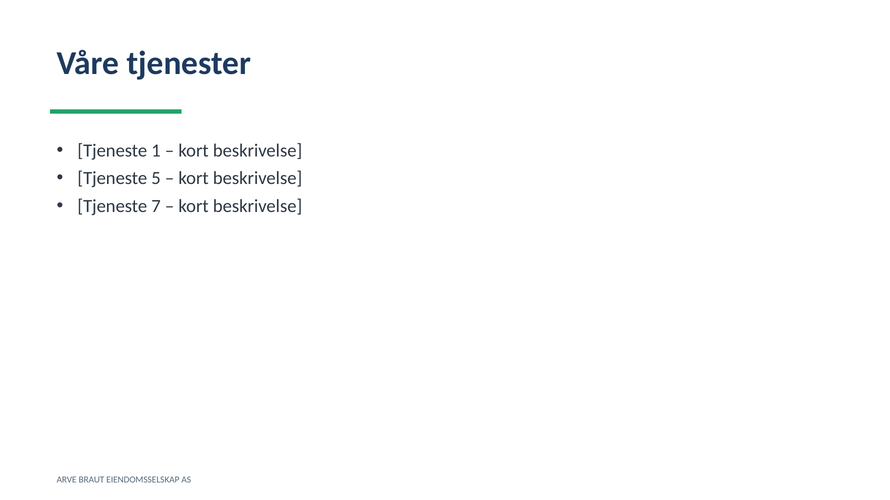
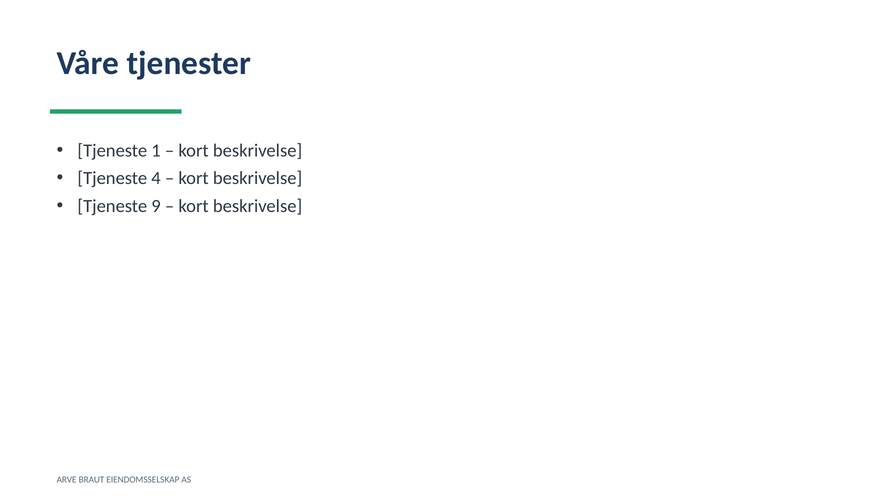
5: 5 -> 4 (156, 179)
7: 7 -> 9 (156, 206)
